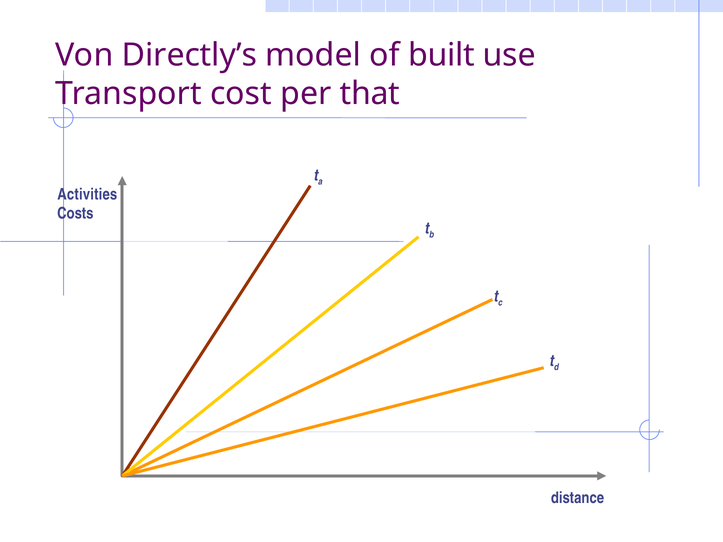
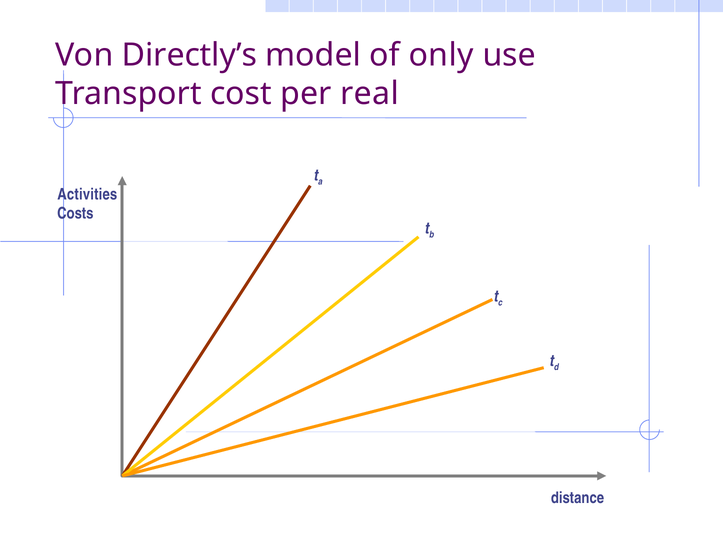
built: built -> only (441, 55)
that: that -> real (370, 94)
